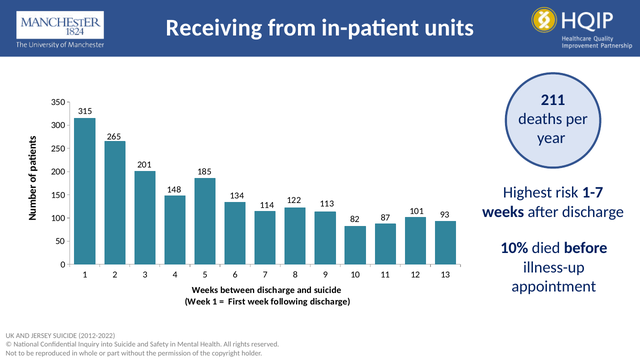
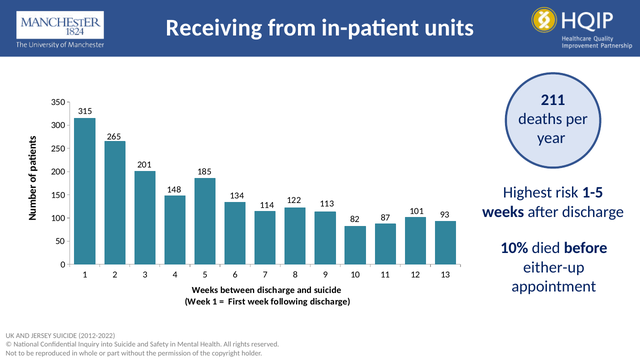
1-7: 1-7 -> 1-5 (593, 193)
illness-up: illness-up -> either-up (554, 267)
